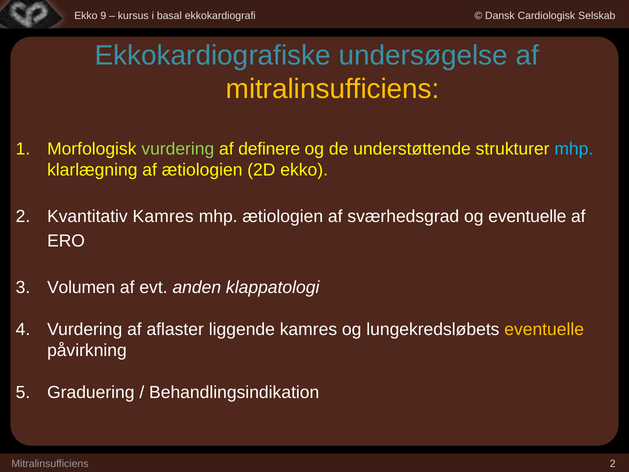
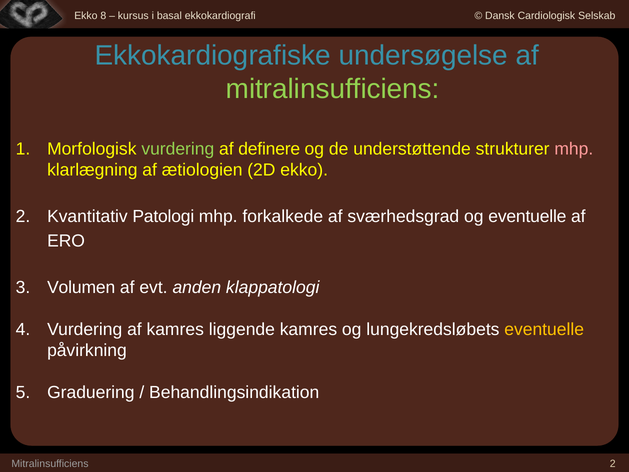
9: 9 -> 8 (103, 16)
mitralinsufficiens colour: yellow -> light green (333, 89)
mhp colour: light blue -> pink (574, 149)
Kvantitativ Kamres: Kamres -> Patologi (163, 216)
mhp ætiologien: ætiologien -> forkalkede (283, 216)
af aflaster: aflaster -> kamres (175, 329)
